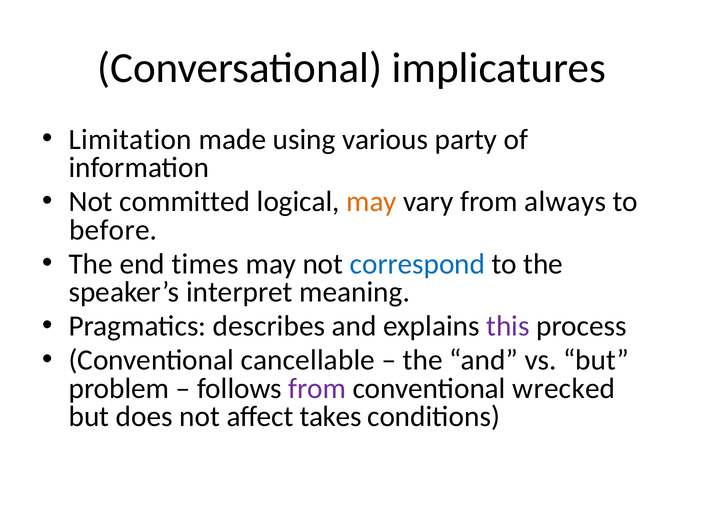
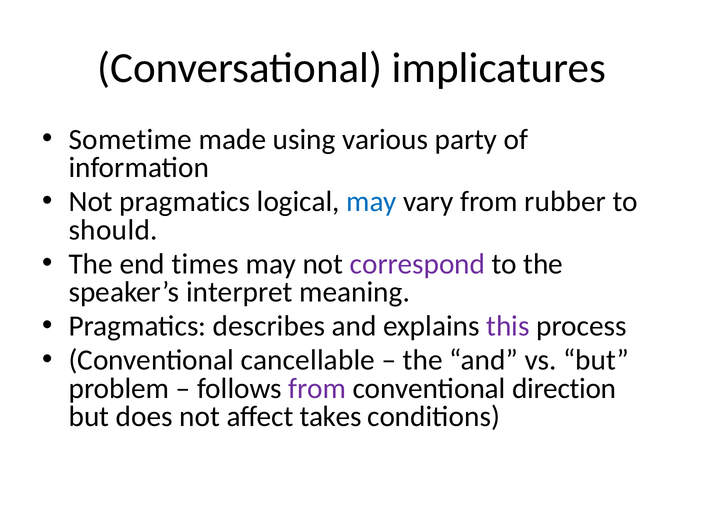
Limitation: Limitation -> Sometime (130, 140)
Not committed: committed -> pragmatics (185, 202)
may colour: orange -> blue (372, 202)
always: always -> rubber (565, 202)
before: before -> should (113, 230)
correspond colour: blue -> purple (417, 264)
wrecked: wrecked -> direction (564, 388)
